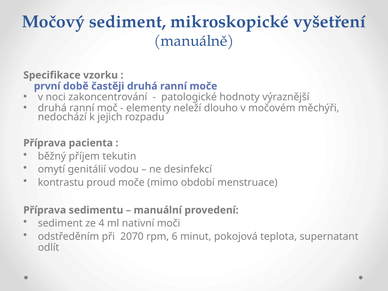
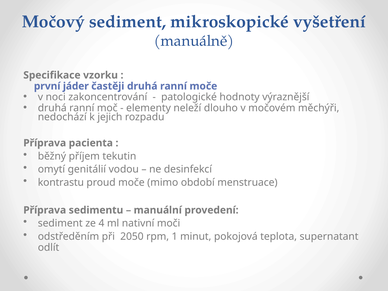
době: době -> jáder (76, 86)
2070: 2070 -> 2050 (132, 236)
6: 6 -> 1 (175, 236)
